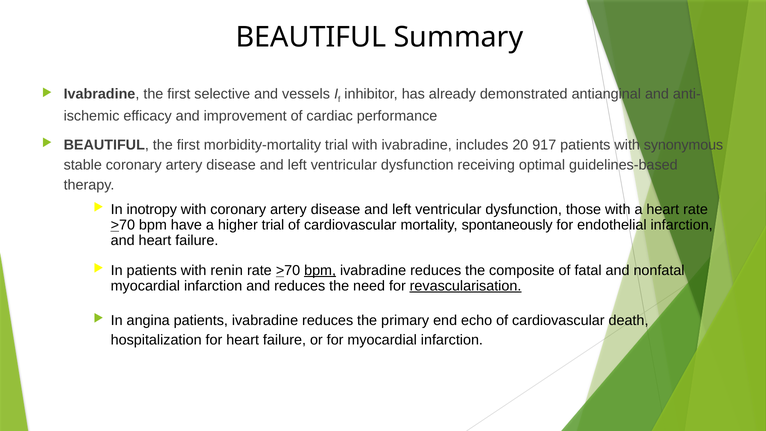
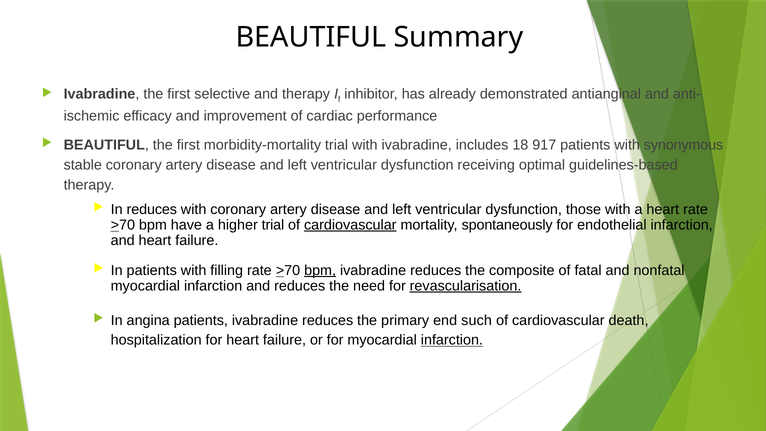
and vessels: vessels -> therapy (306, 94)
20: 20 -> 18 (520, 145)
In inotropy: inotropy -> reduces (152, 209)
cardiovascular underline: none -> present (350, 225)
renin: renin -> filling (227, 270)
echo: echo -> such (477, 320)
infarction underline: none -> present (452, 340)
